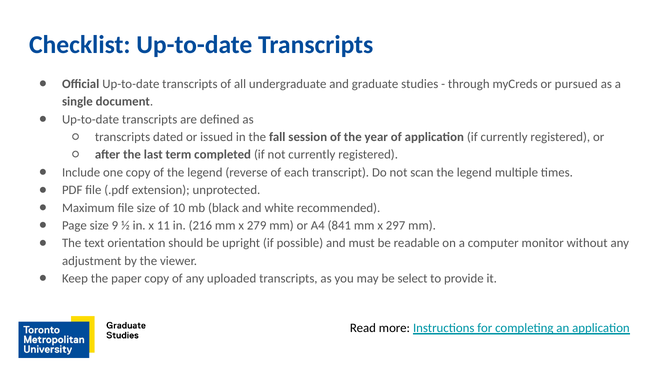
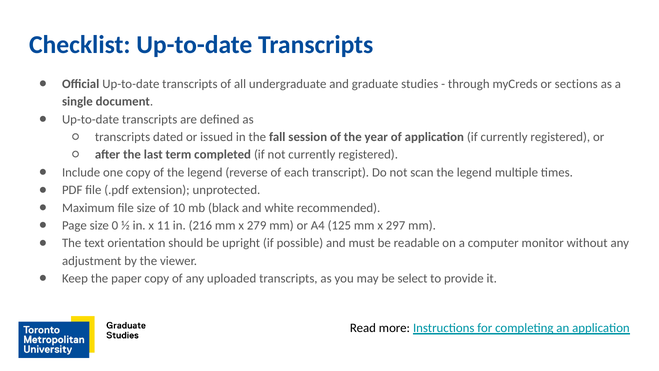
pursued: pursued -> sections (576, 84)
9: 9 -> 0 (115, 225)
841: 841 -> 125 (339, 225)
